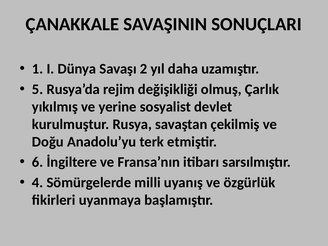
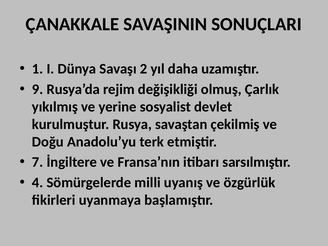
5: 5 -> 9 (38, 89)
6: 6 -> 7 (38, 162)
